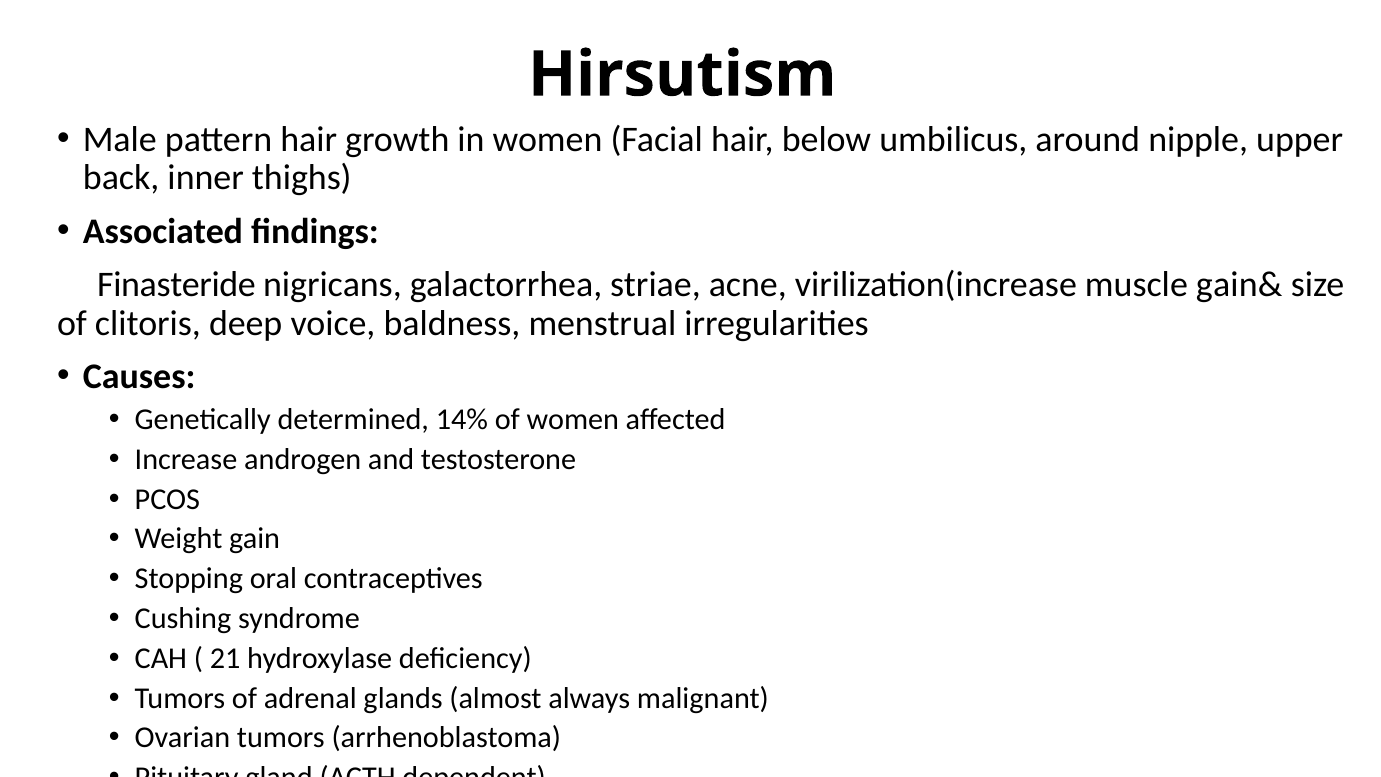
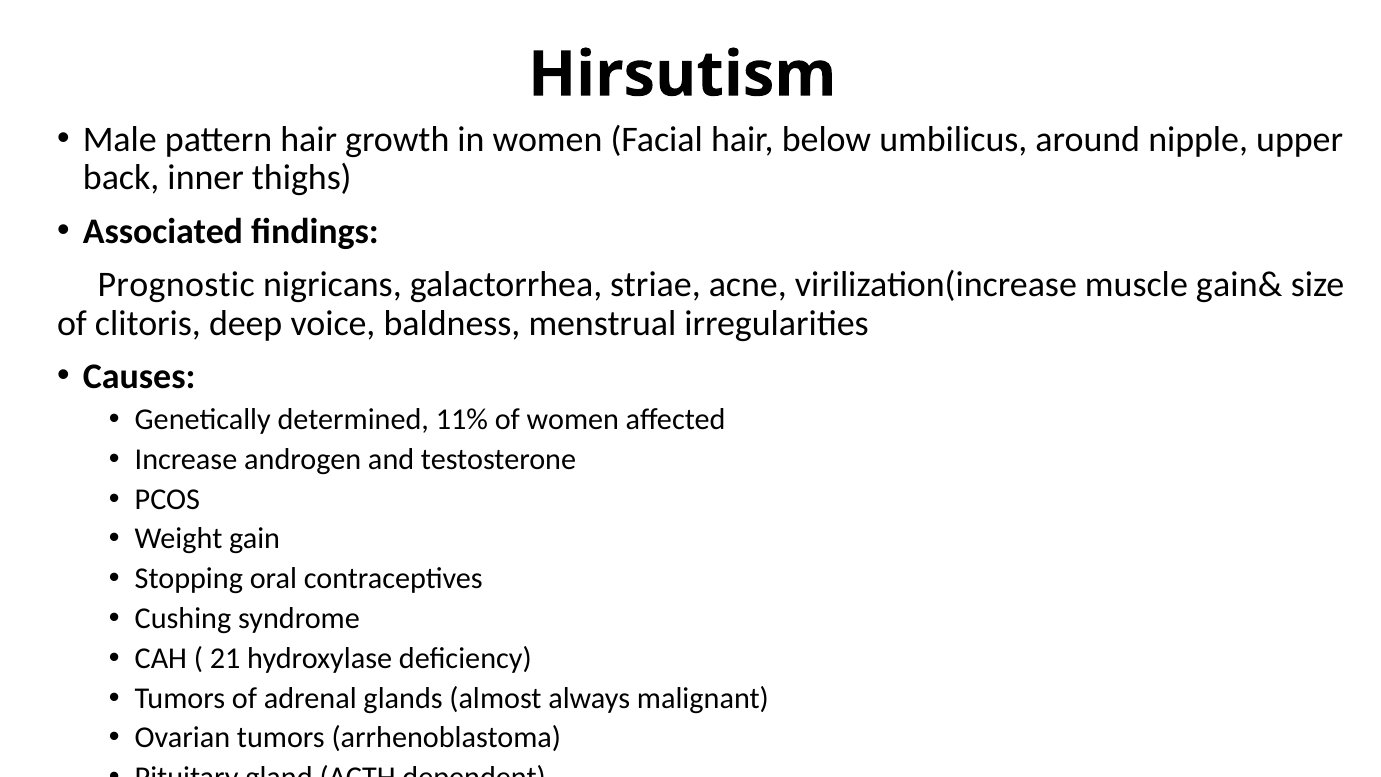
Finasteride: Finasteride -> Prognostic (176, 284)
14%: 14% -> 11% (462, 419)
